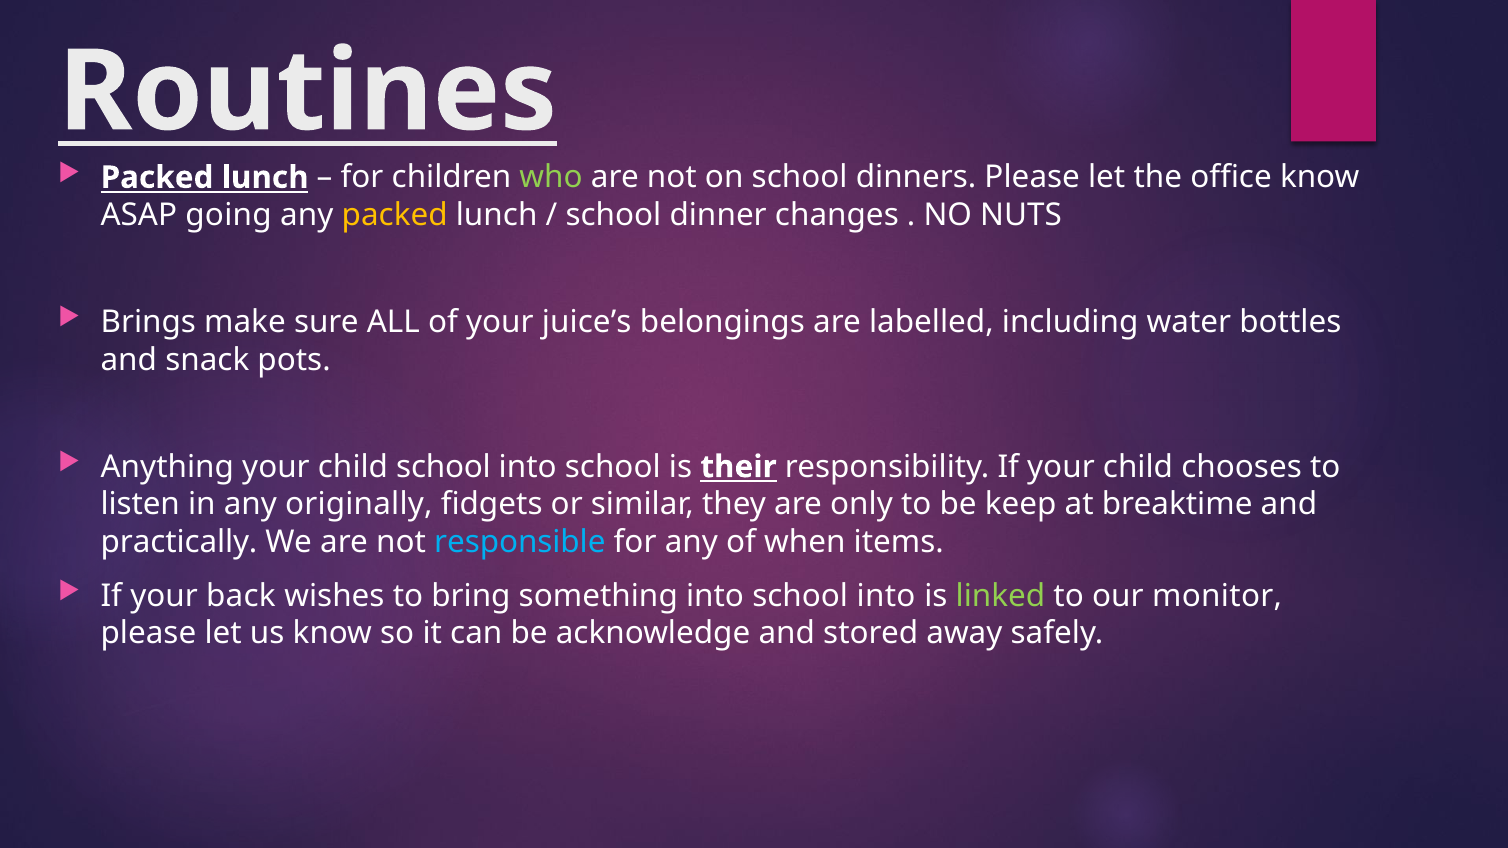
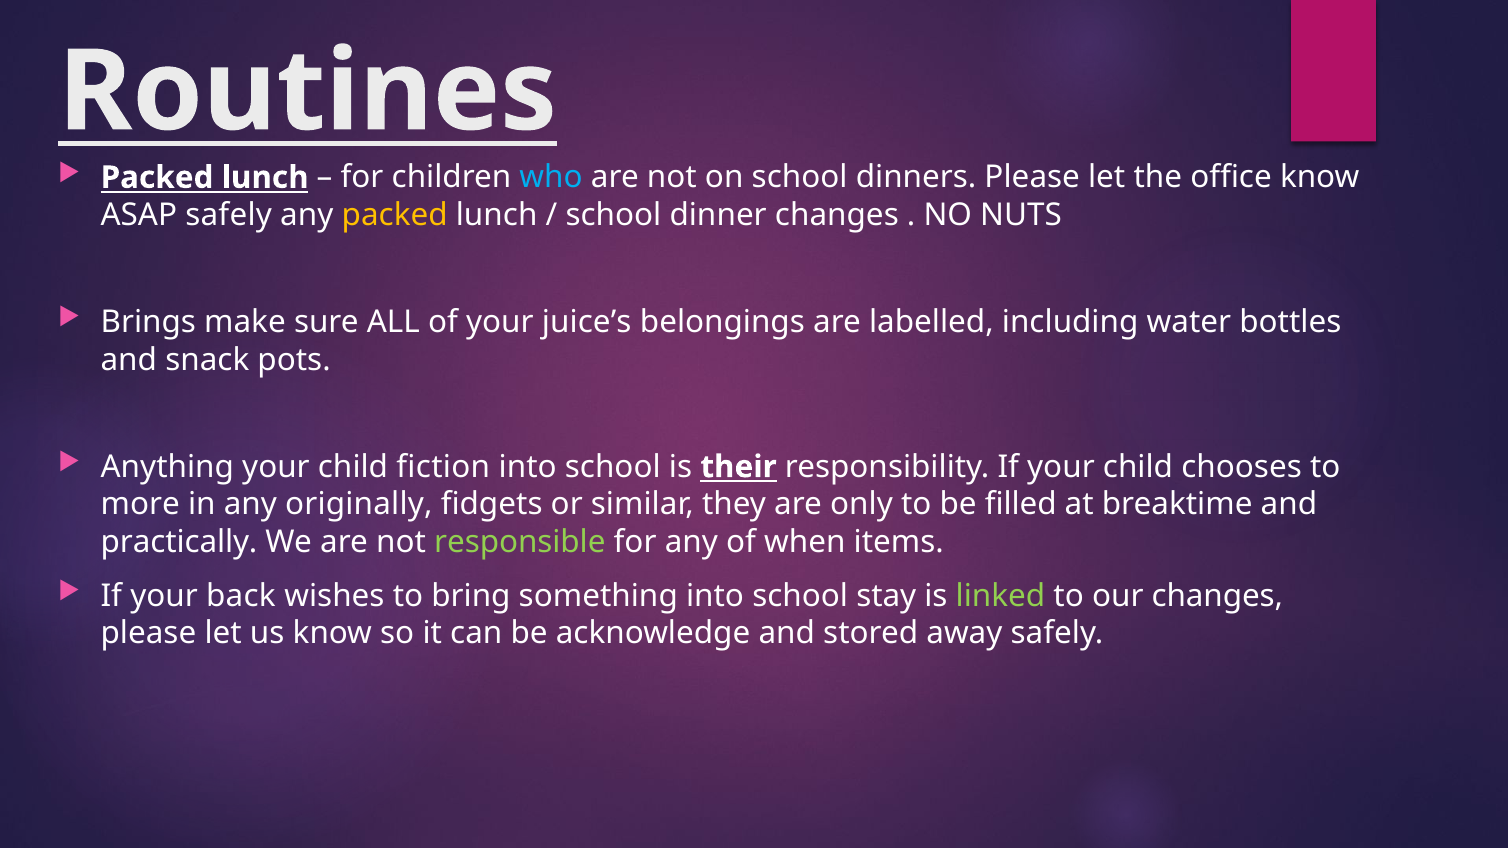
who colour: light green -> light blue (551, 178)
ASAP going: going -> safely (229, 215)
child school: school -> fiction (443, 467)
listen: listen -> more (140, 505)
keep: keep -> filled (1021, 505)
responsible colour: light blue -> light green (520, 543)
into school into: into -> stay (886, 596)
our monitor: monitor -> changes (1217, 596)
